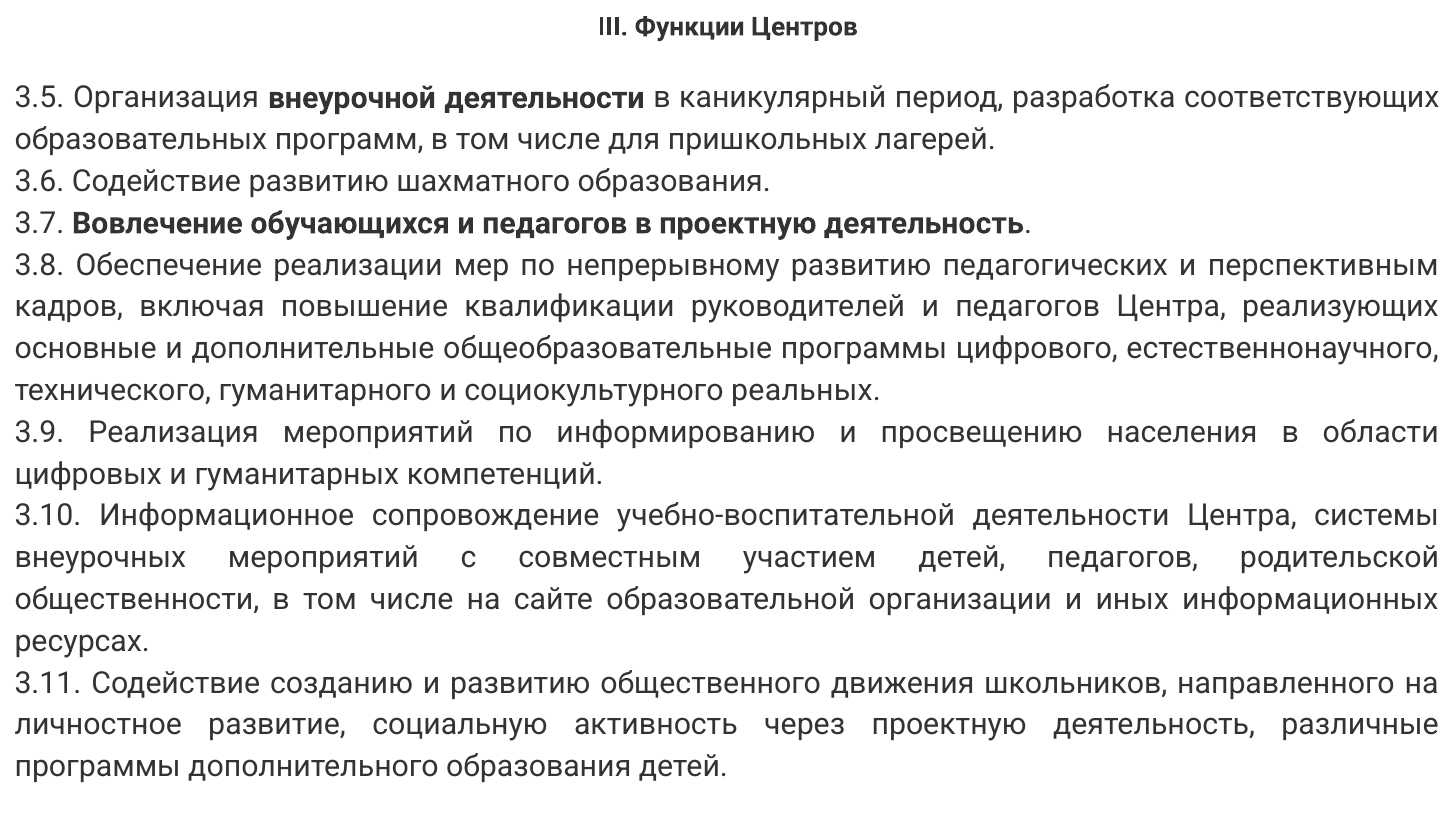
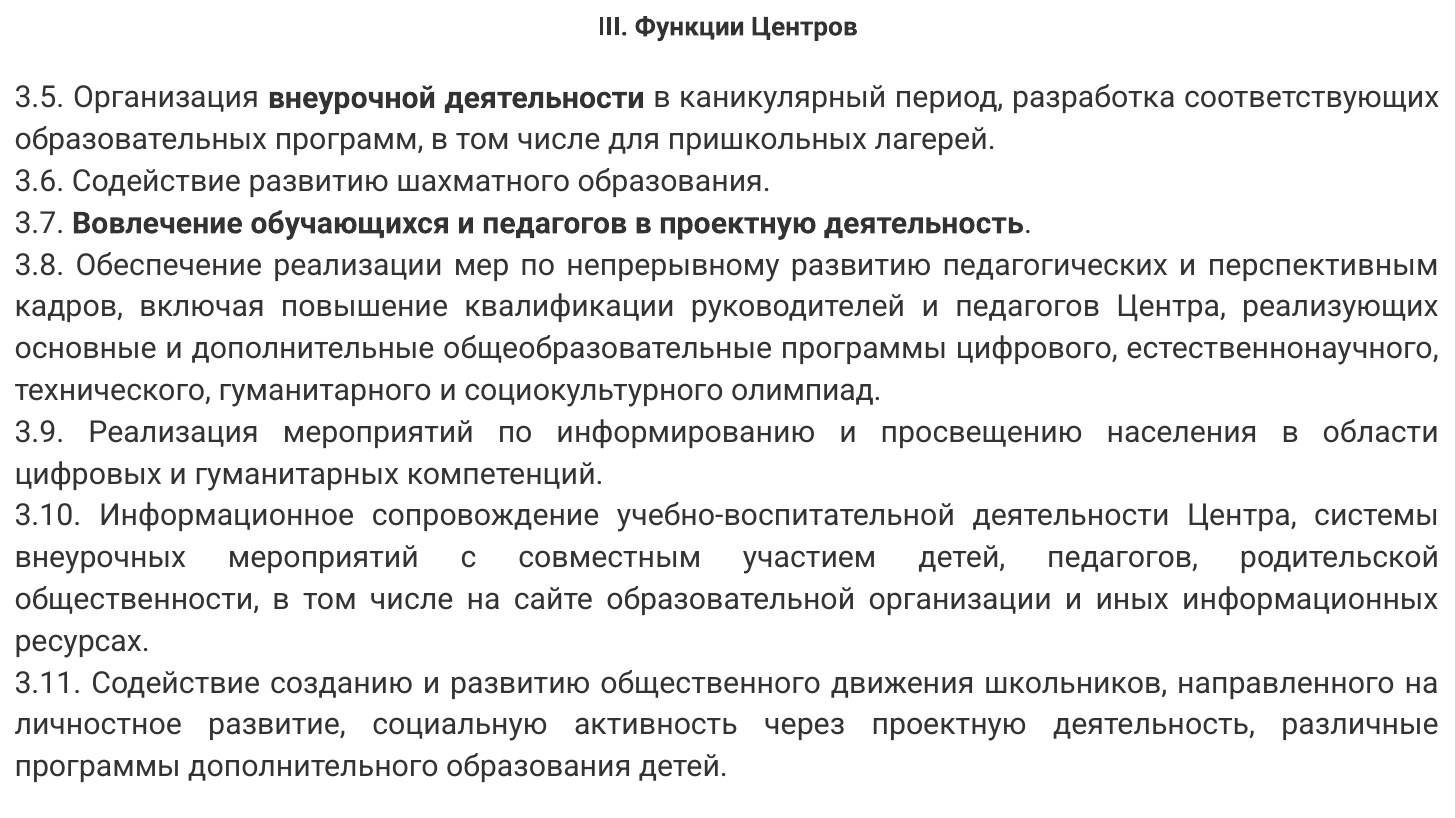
реальных: реальных -> олимпиад (806, 391)
